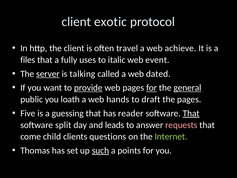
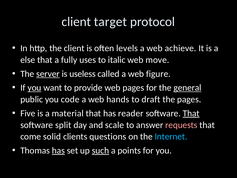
exotic: exotic -> target (110, 22)
travel: travel -> levels (127, 48)
files: files -> else (28, 60)
event: event -> move (157, 60)
talking: talking -> useless (83, 74)
dated: dated -> figure (158, 74)
you underline: none -> present (34, 88)
provide underline: present -> none (88, 88)
for underline: present -> none (152, 88)
loath: loath -> code (70, 99)
guessing: guessing -> material (68, 113)
leads: leads -> scale (115, 125)
child: child -> solid (52, 136)
Internet colour: light green -> light blue (171, 136)
has underline: none -> present (58, 150)
